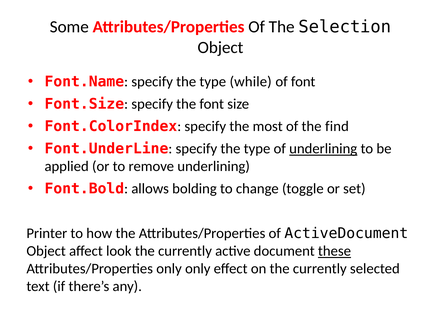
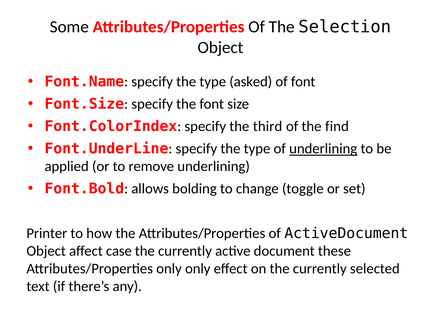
while: while -> asked (251, 82)
most: most -> third (268, 127)
look: look -> case (119, 252)
these underline: present -> none (335, 252)
